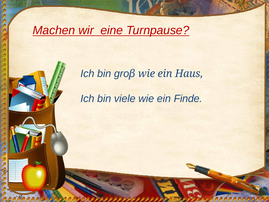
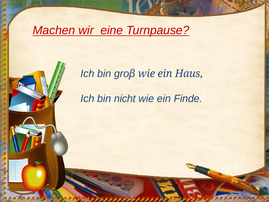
viele: viele -> nicht (125, 99)
